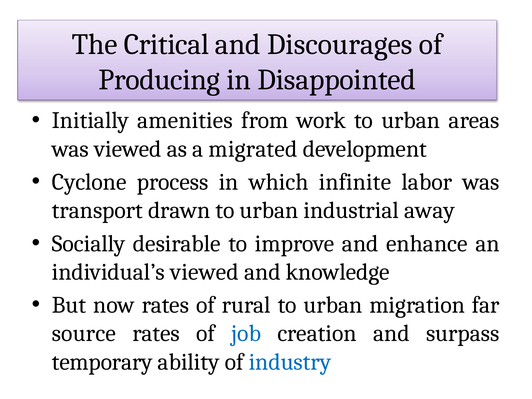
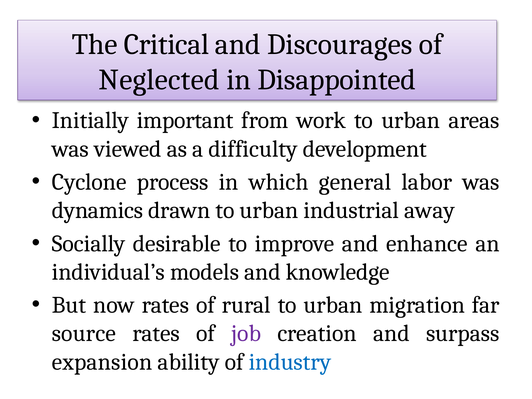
Producing: Producing -> Neglected (159, 80)
amenities: amenities -> important (185, 120)
migrated: migrated -> difficulty (253, 149)
infinite: infinite -> general (355, 182)
transport: transport -> dynamics (97, 210)
individual’s viewed: viewed -> models (205, 272)
job colour: blue -> purple (246, 333)
temporary: temporary -> expansion (102, 362)
